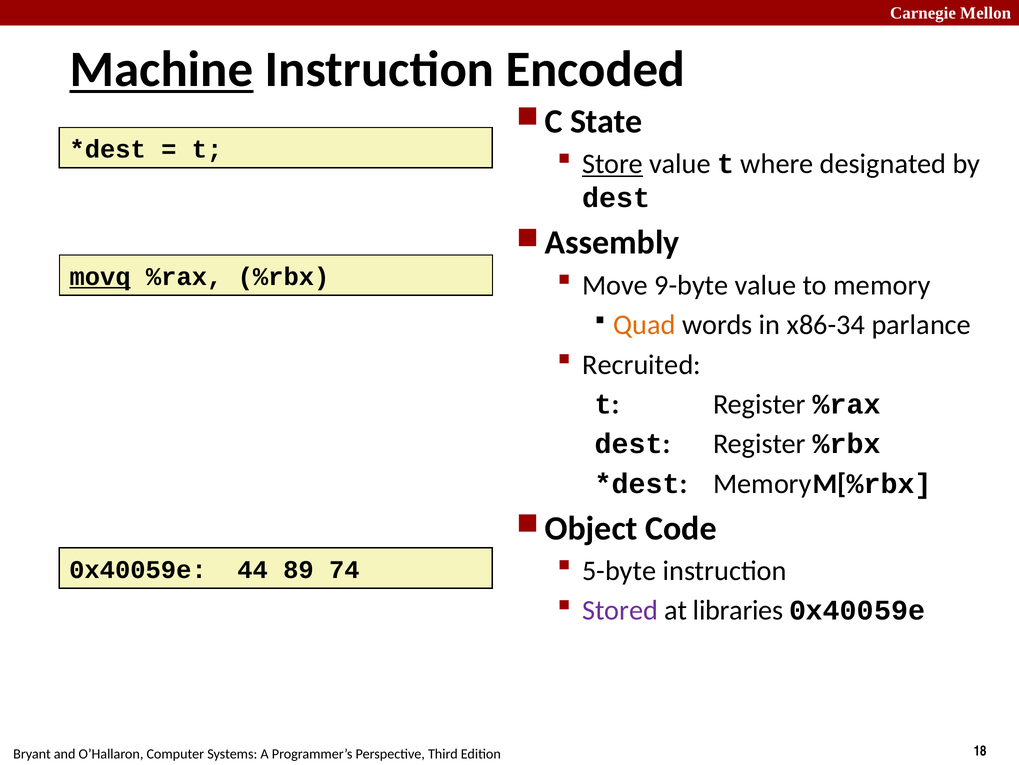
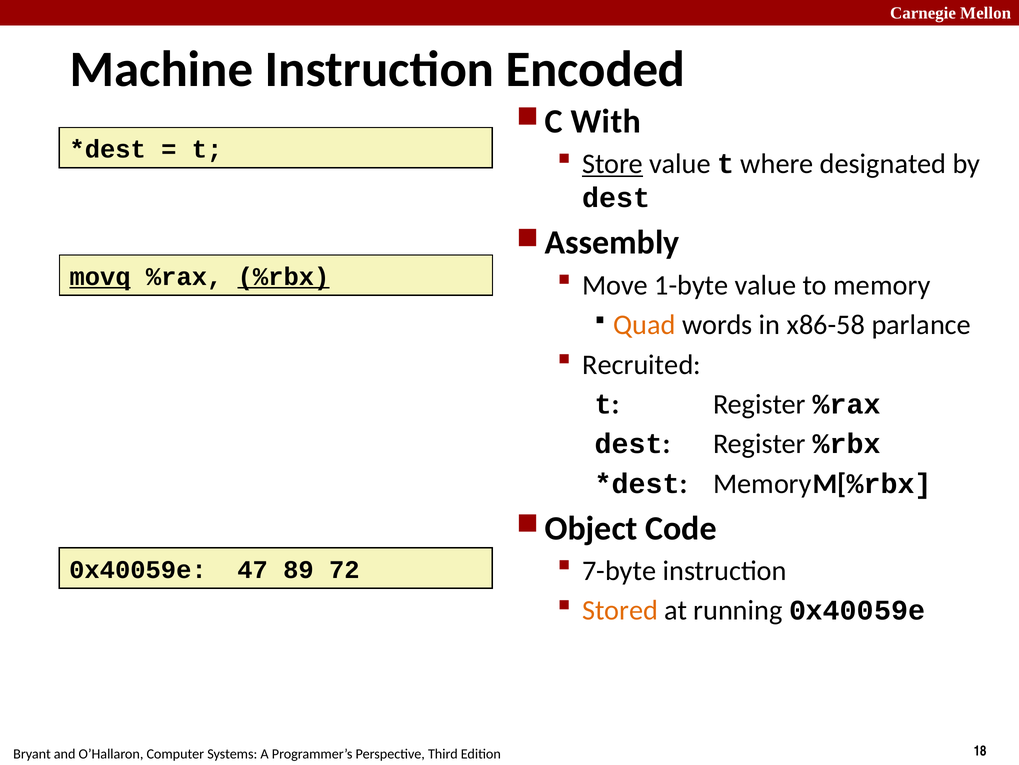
Machine underline: present -> none (161, 69)
State: State -> With (606, 121)
%rbx underline: none -> present (284, 277)
9-byte: 9-byte -> 1-byte (691, 285)
x86-34: x86-34 -> x86-58 (826, 325)
5-byte: 5-byte -> 7-byte (619, 570)
44: 44 -> 47 (253, 569)
74: 74 -> 72 (344, 569)
Stored colour: purple -> orange (620, 610)
libraries: libraries -> running (738, 610)
